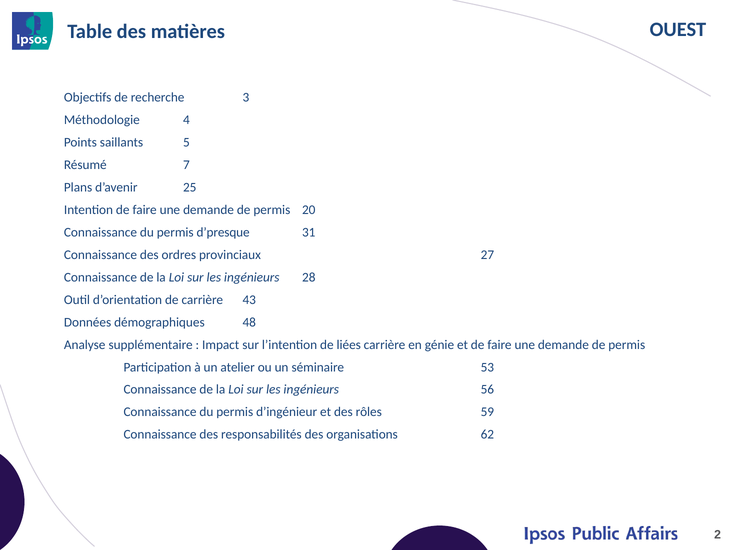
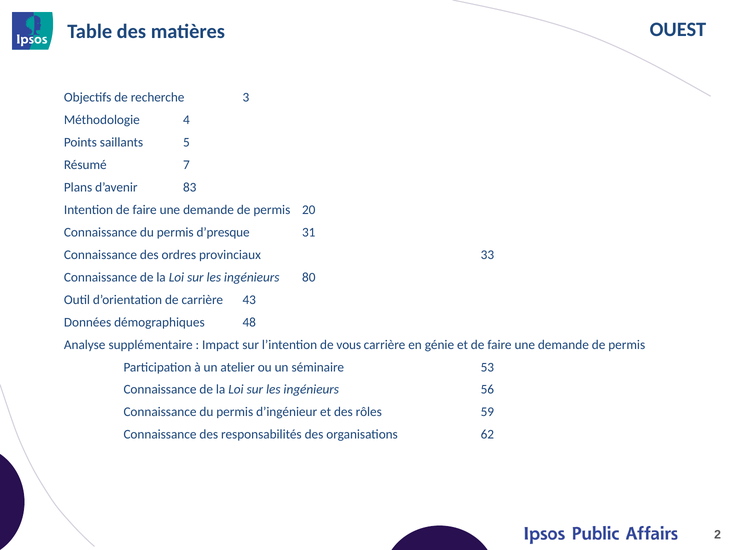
25: 25 -> 83 (190, 188)
27: 27 -> 33 (487, 255)
28: 28 -> 80 (309, 278)
liées: liées -> vous (349, 345)
